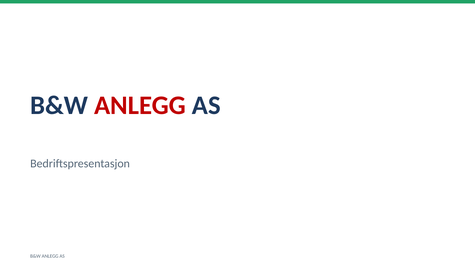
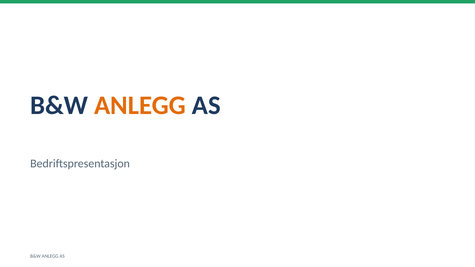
ANLEGG colour: red -> orange (140, 105)
